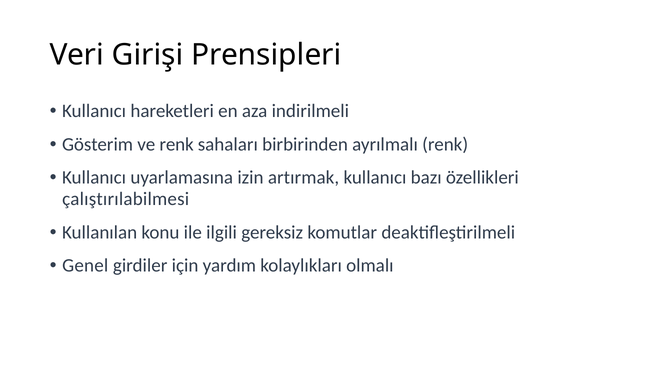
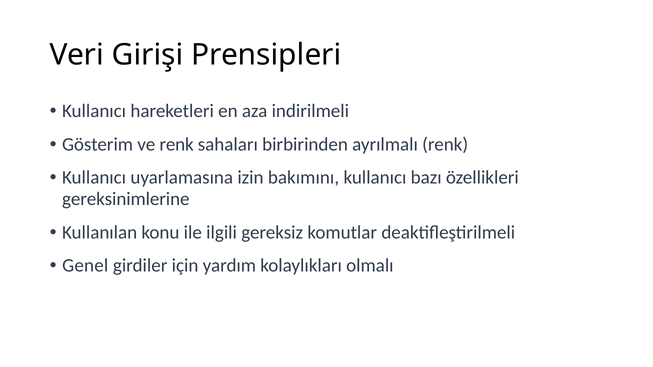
artırmak: artırmak -> bakımını (304, 178)
çalıştırılabilmesi: çalıştırılabilmesi -> gereksinimlerine (126, 199)
